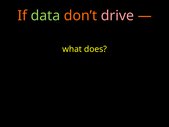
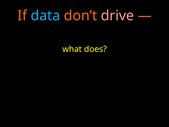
data colour: light green -> light blue (45, 16)
